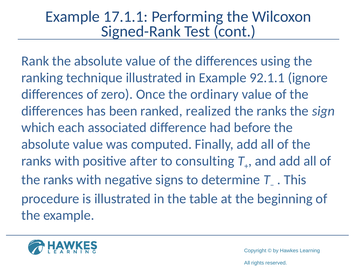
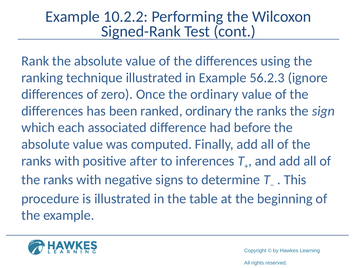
17.1.1: 17.1.1 -> 10.2.2 (126, 17)
92.1.1: 92.1.1 -> 56.2.3 (267, 78)
ranked realized: realized -> ordinary (209, 111)
consulting: consulting -> inferences (205, 161)
